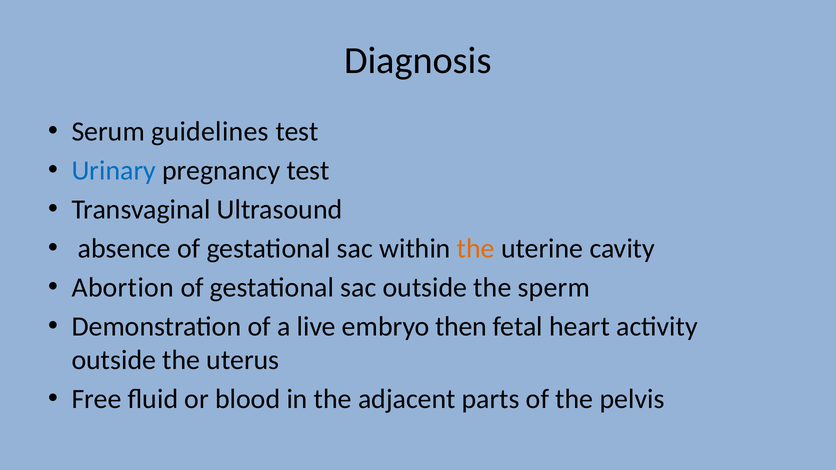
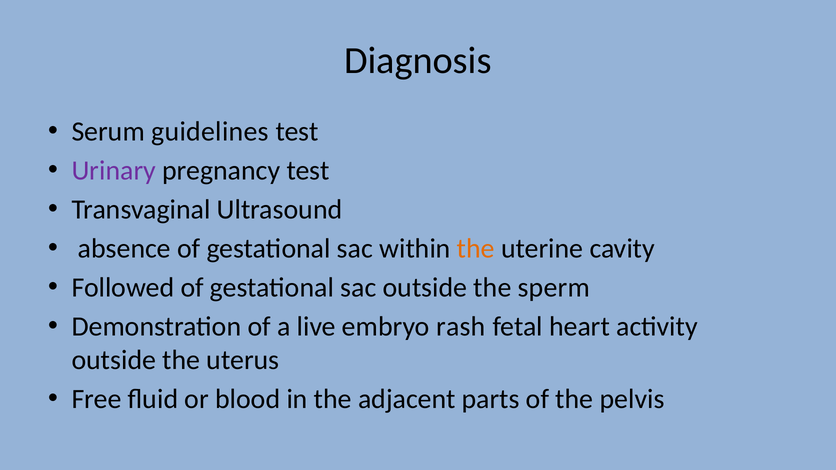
Urinary colour: blue -> purple (114, 171)
Abortion: Abortion -> Followed (123, 288)
then: then -> rash (461, 327)
